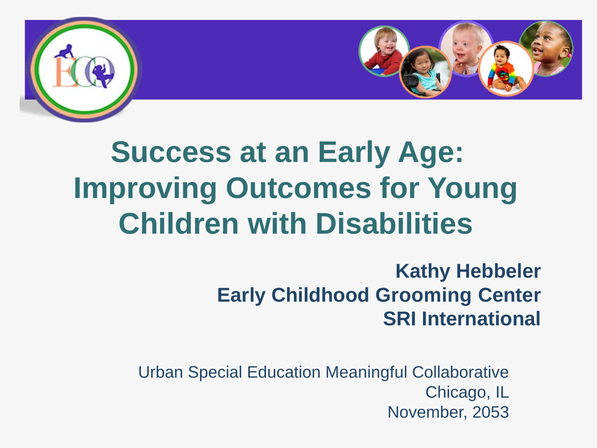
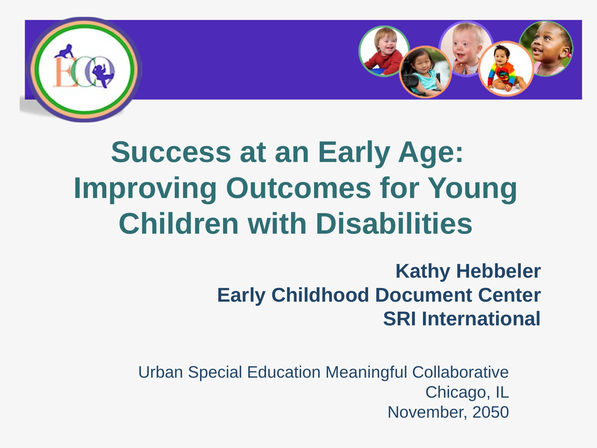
Grooming: Grooming -> Document (424, 295)
2053: 2053 -> 2050 (491, 412)
